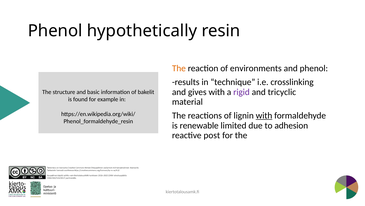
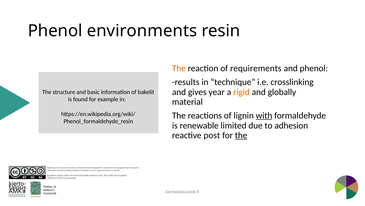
hypothetically: hypothetically -> environments (142, 31)
environments: environments -> requirements (256, 68)
gives with: with -> year (217, 92)
rigid colour: purple -> orange (241, 92)
tricyclic: tricyclic -> globally (282, 92)
the underline: none -> present (241, 135)
